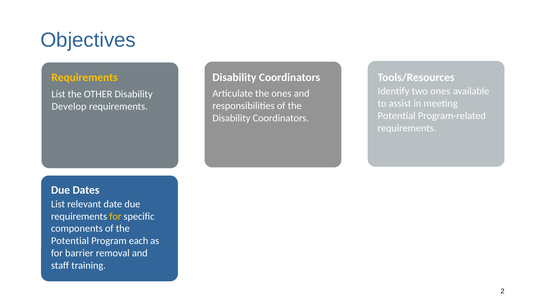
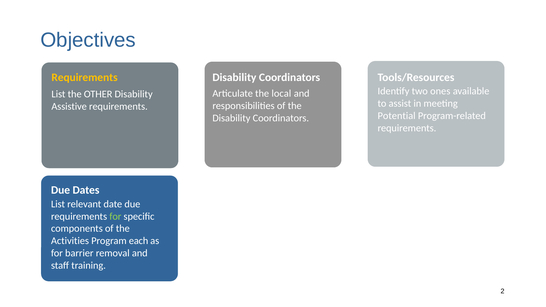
the ones: ones -> local (281, 94)
Develop: Develop -> Assistive (69, 106)
for colour: yellow -> light green (115, 216)
Potential: Potential -> Activities (70, 241)
